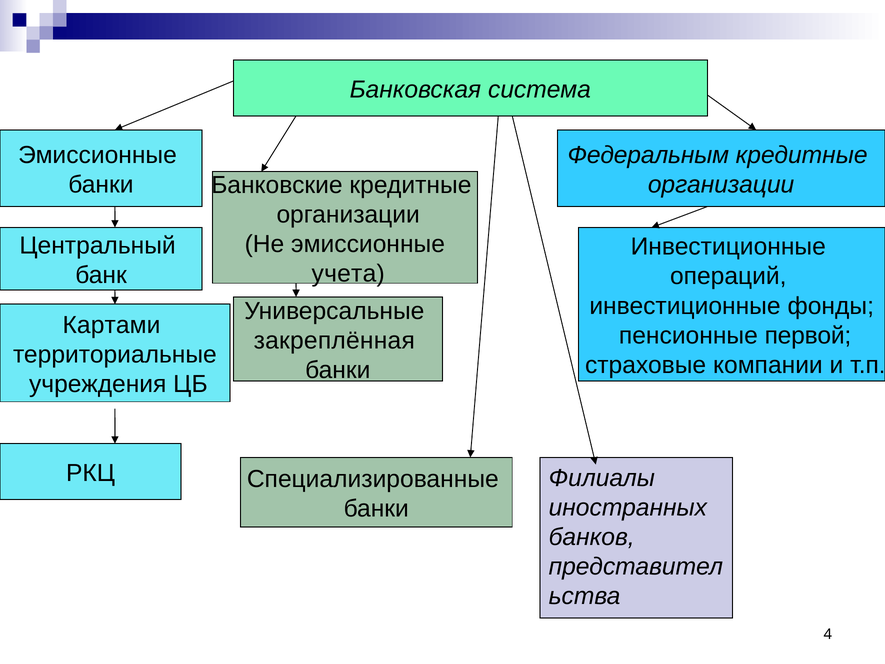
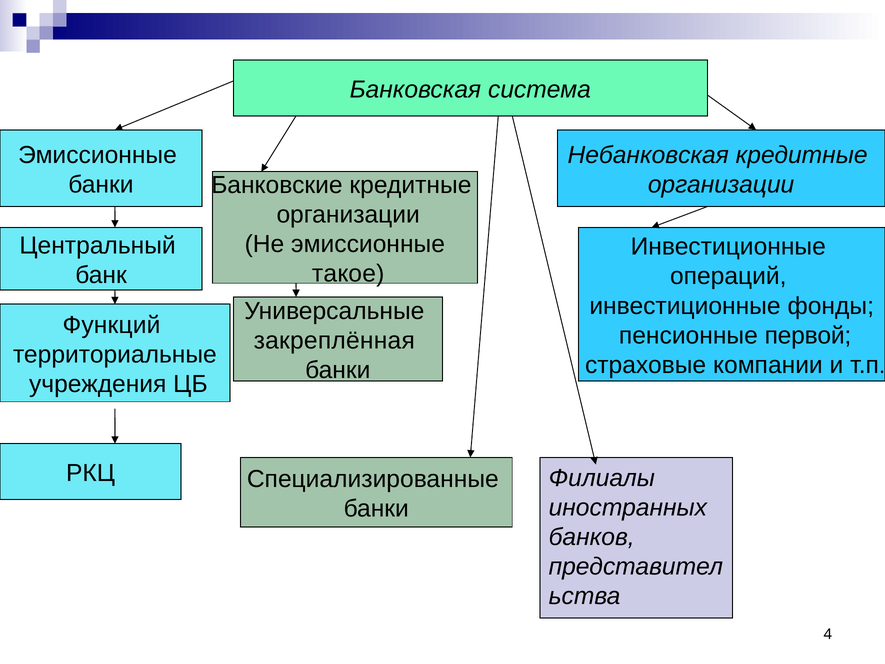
Федеральным: Федеральным -> Небанковская (648, 155)
учета: учета -> такое (348, 273)
Картами: Картами -> Функций (111, 325)
